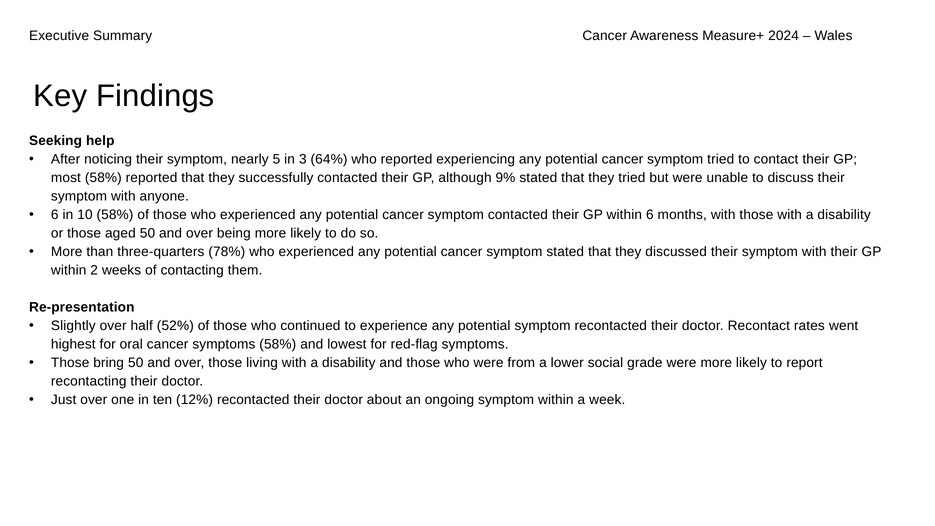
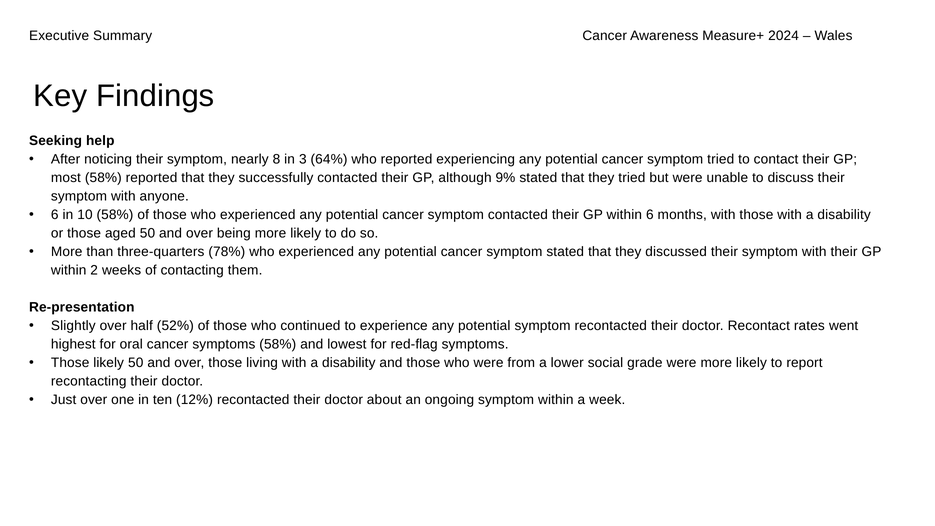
5: 5 -> 8 (276, 159)
Those bring: bring -> likely (109, 363)
